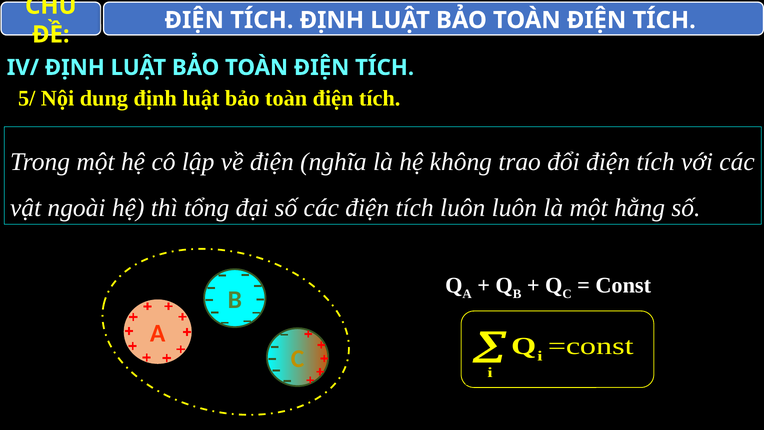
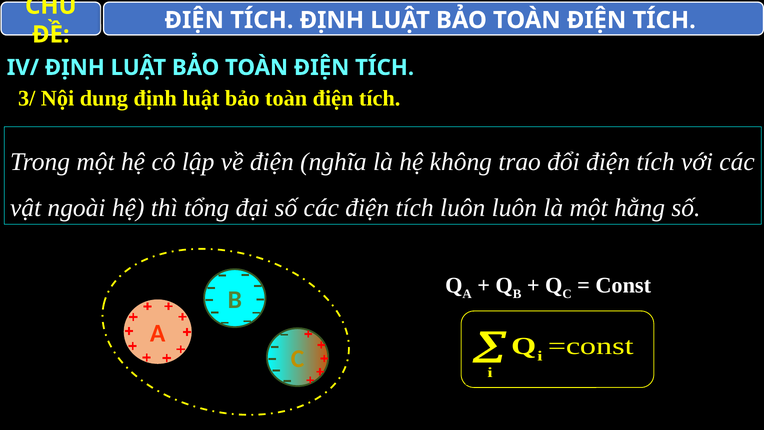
5/: 5/ -> 3/ (27, 99)
